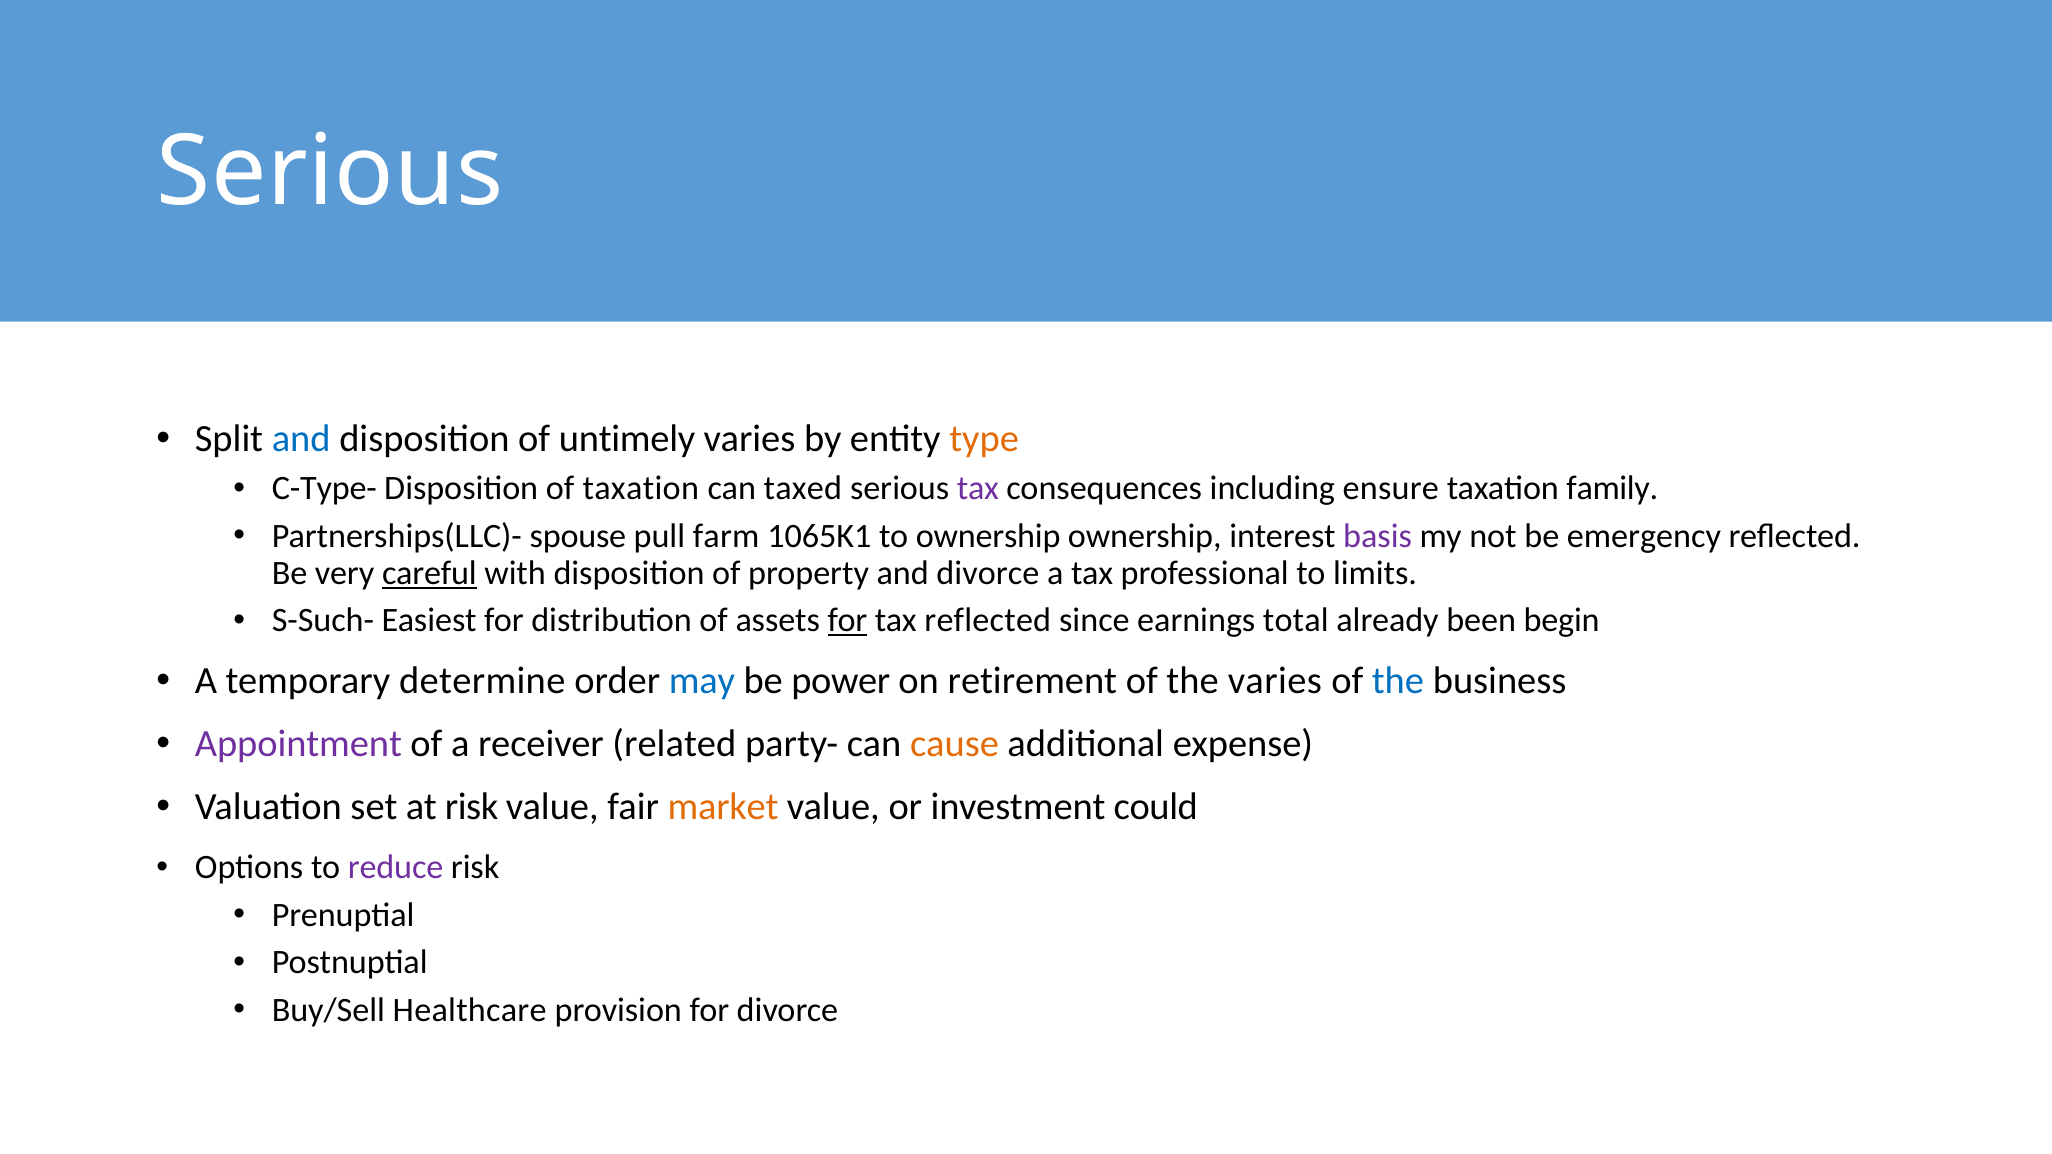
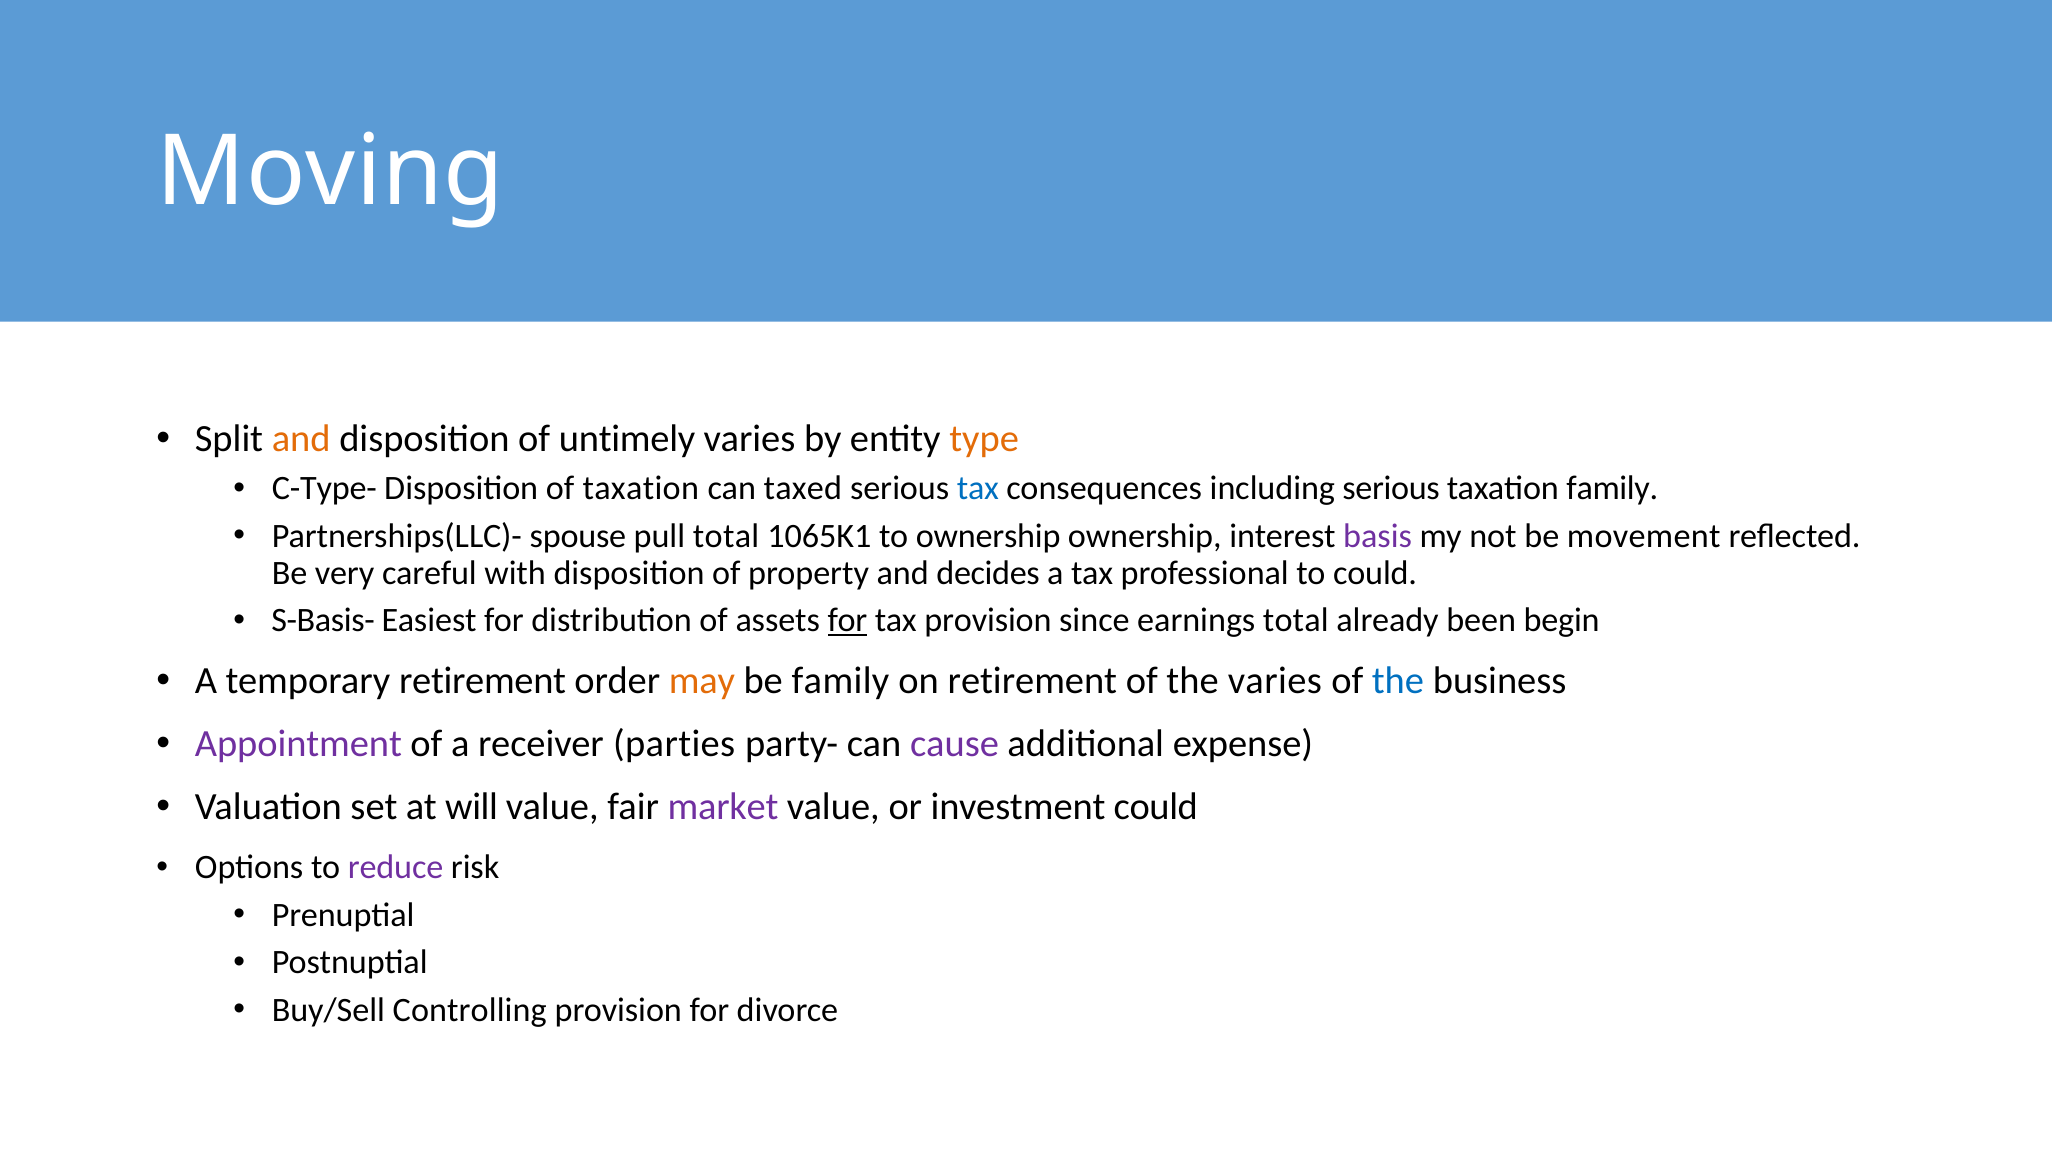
Serious: Serious -> Moving (330, 172)
and colour: blue -> orange (301, 439)
tax colour: purple -> blue (978, 489)
including ensure: ensure -> serious (1391, 489)
pull farm: farm -> total (726, 536)
emergency: emergency -> movement (1644, 536)
careful underline: present -> none (429, 573)
and divorce: divorce -> decides (988, 573)
to limits: limits -> could (1375, 573)
S-Such-: S-Such- -> S-Basis- (323, 621)
tax reflected: reflected -> provision (988, 621)
temporary determine: determine -> retirement (483, 681)
may colour: blue -> orange (702, 681)
be power: power -> family (840, 681)
related: related -> parties (674, 744)
cause colour: orange -> purple (954, 744)
at risk: risk -> will (472, 807)
market colour: orange -> purple (723, 807)
Healthcare: Healthcare -> Controlling (470, 1010)
